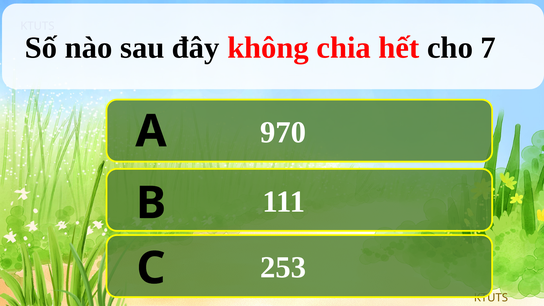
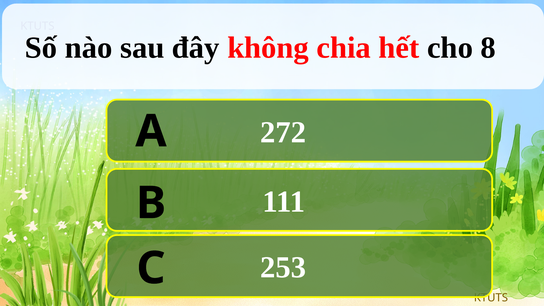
7: 7 -> 8 (488, 48)
970: 970 -> 272 (283, 133)
